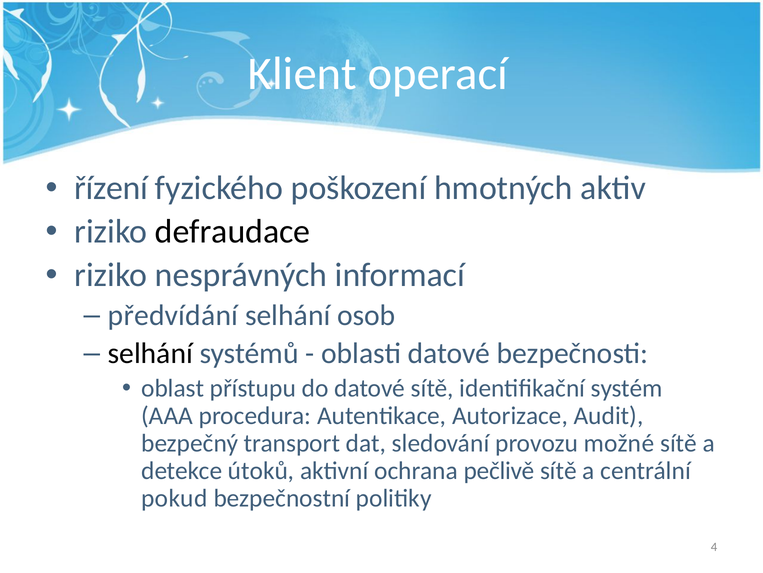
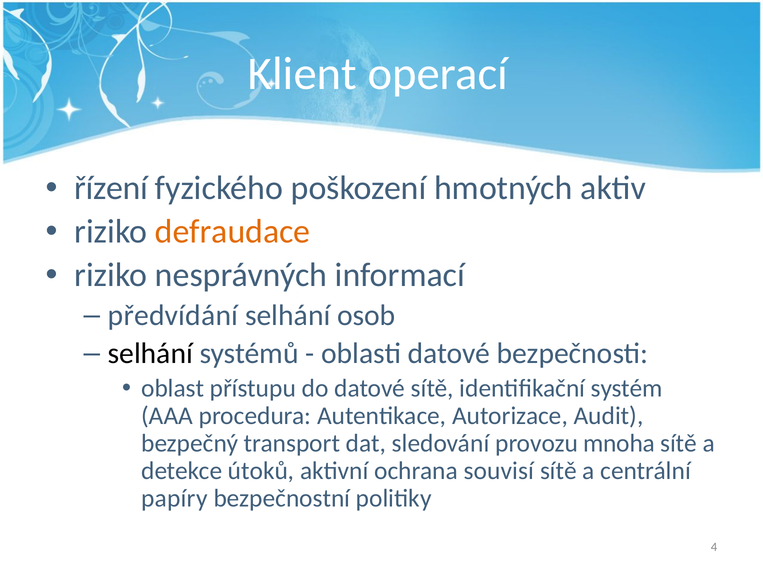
defraudace colour: black -> orange (233, 231)
možné: možné -> mnoha (619, 443)
pečlivě: pečlivě -> souvisí (499, 470)
pokud: pokud -> papíry (174, 498)
